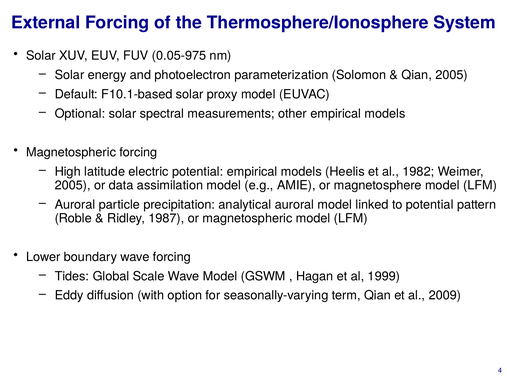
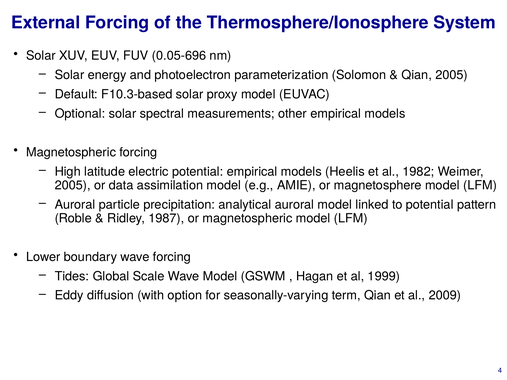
0.05-975: 0.05-975 -> 0.05-696 (179, 56)
F10.1-based: F10.1-based -> F10.3-based (137, 94)
